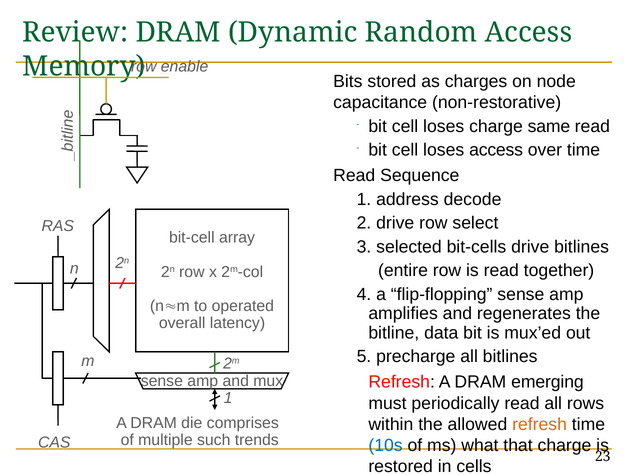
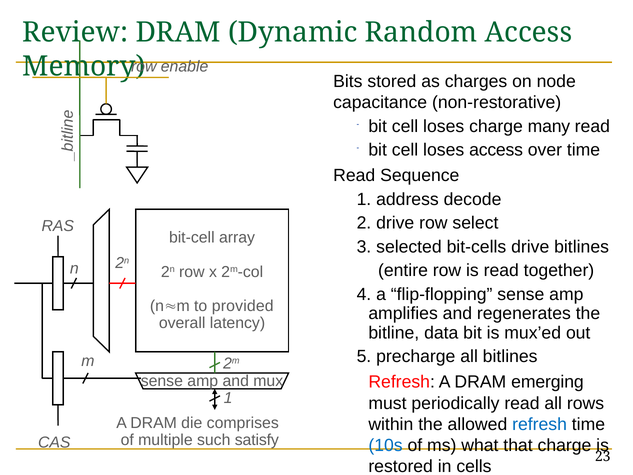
same: same -> many (549, 126)
operated: operated -> provided (243, 306)
refresh colour: orange -> blue (540, 424)
trends: trends -> satisfy (257, 440)
